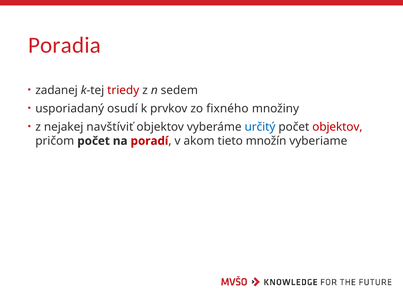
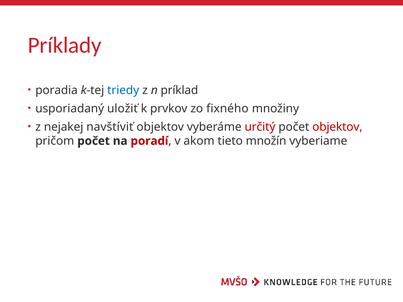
Poradia: Poradia -> Príklady (65, 45)
zadanej: zadanej -> poradia (57, 90)
triedy colour: red -> blue (123, 90)
sedem: sedem -> príklad (179, 90)
osudí: osudí -> uložiť (122, 109)
určitý colour: blue -> red (260, 127)
